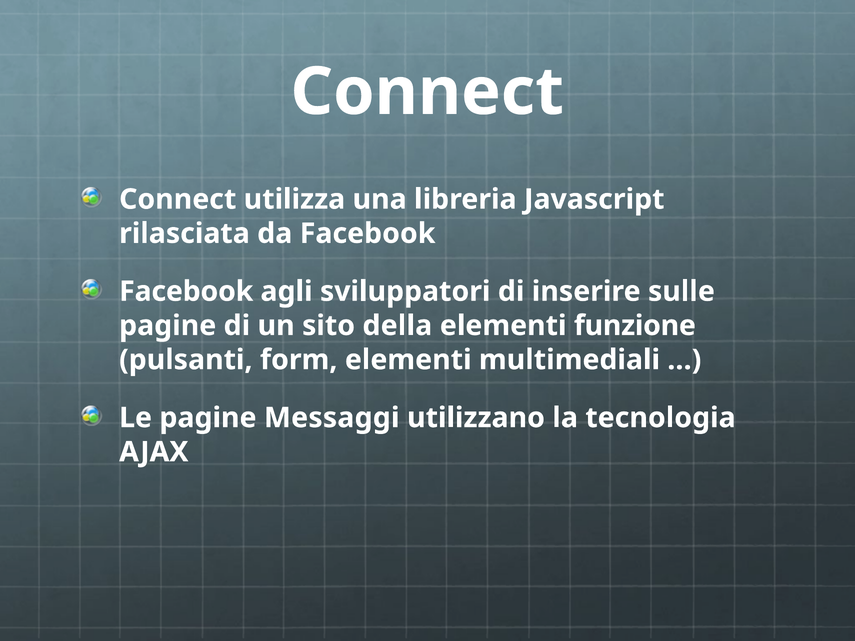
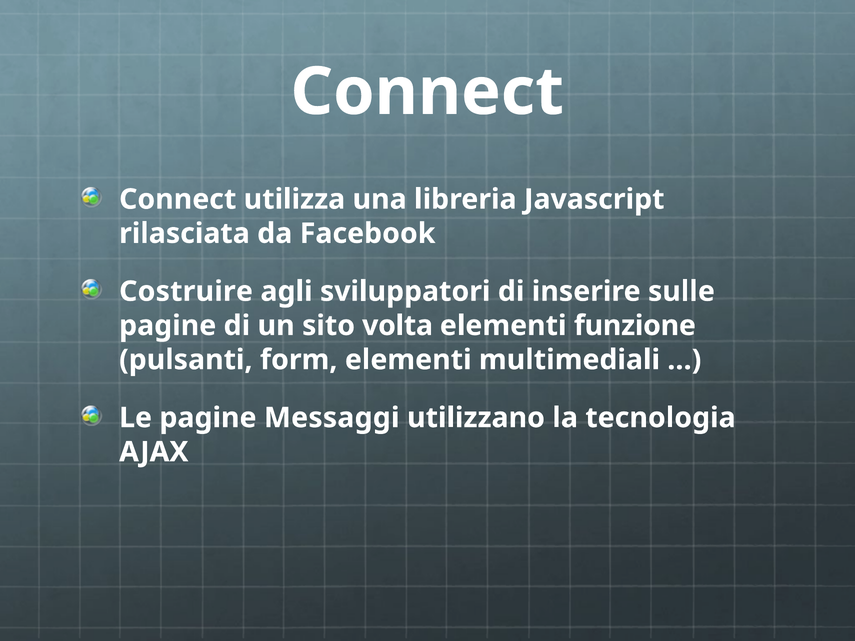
Facebook: Facebook -> Costruire (186, 292)
della: della -> volta (398, 326)
